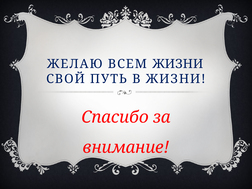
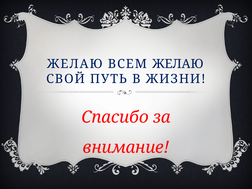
ВСЕМ ЖИЗНИ: ЖИЗНИ -> ЖЕЛАЮ (178, 64)
